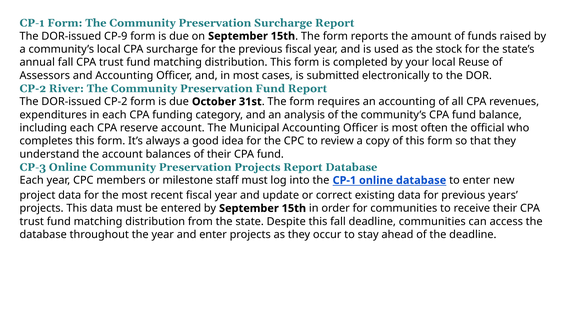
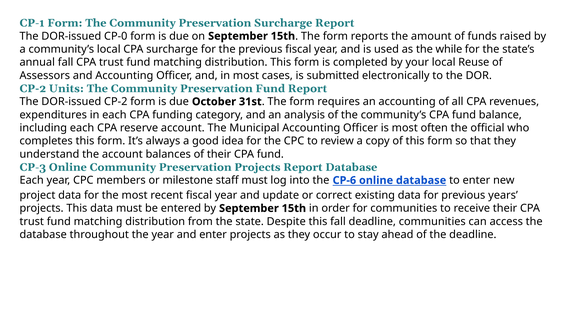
CP-9: CP-9 -> CP-0 (116, 36)
stock: stock -> while (449, 49)
River: River -> Units (66, 89)
the CP-1: CP-1 -> CP-6 (344, 180)
